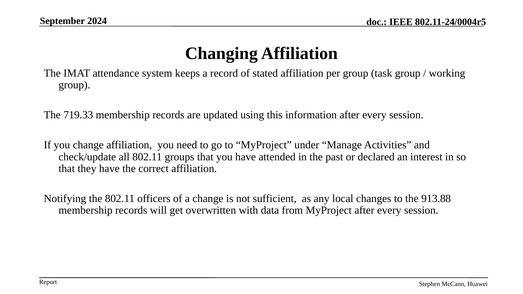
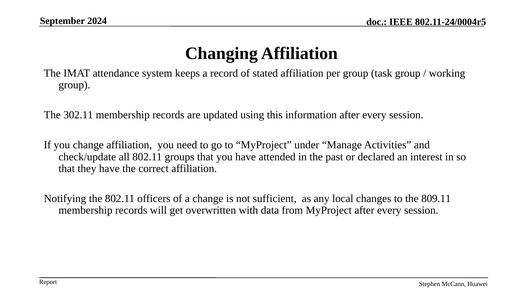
719.33: 719.33 -> 302.11 (78, 115)
913.88: 913.88 -> 809.11 (436, 199)
